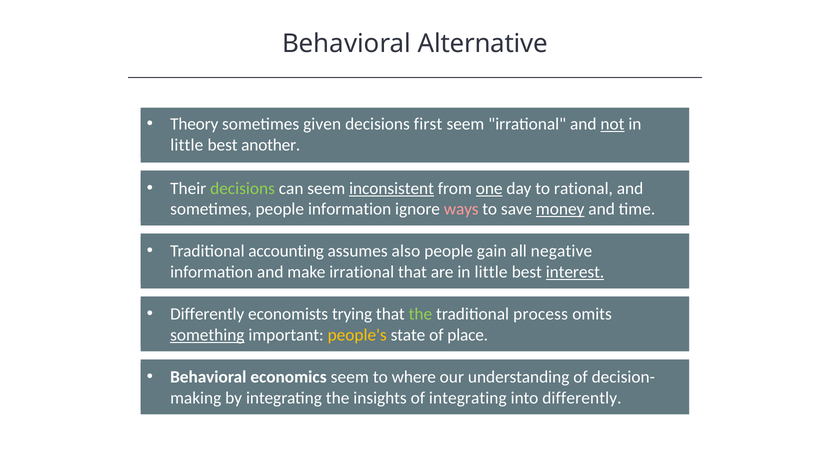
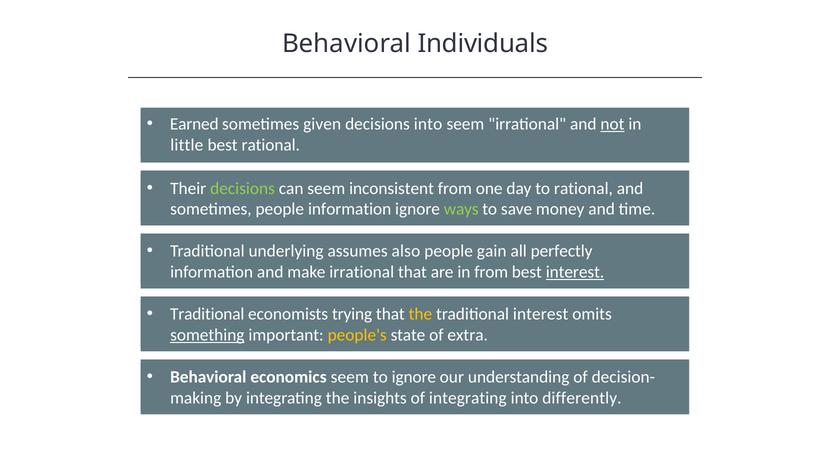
Alternative: Alternative -> Individuals (483, 43)
Theory: Theory -> Earned (194, 124)
decisions first: first -> into (428, 124)
best another: another -> rational (271, 145)
inconsistent underline: present -> none (392, 188)
one underline: present -> none (489, 188)
ways colour: pink -> light green (461, 209)
money underline: present -> none (560, 209)
accounting: accounting -> underlying (286, 251)
negative: negative -> perfectly (562, 251)
are in little: little -> from (491, 272)
Differently: Differently -> Traditional (207, 314)
the colour: light green -> yellow (420, 314)
traditional process: process -> interest (541, 314)
place: place -> extra (468, 335)
to where: where -> ignore (414, 377)
